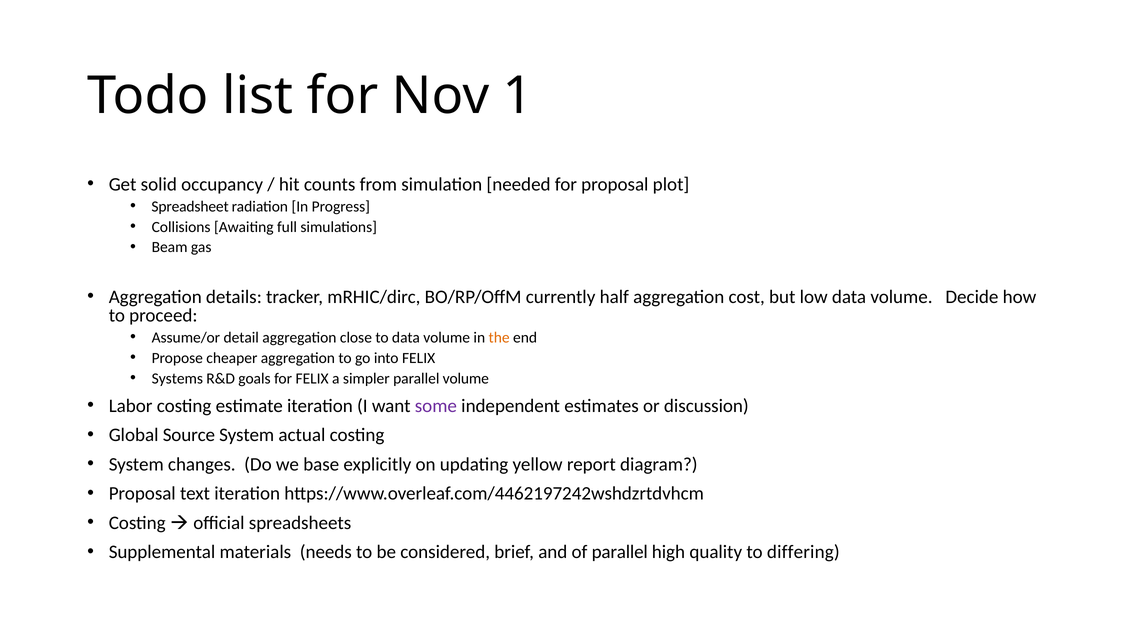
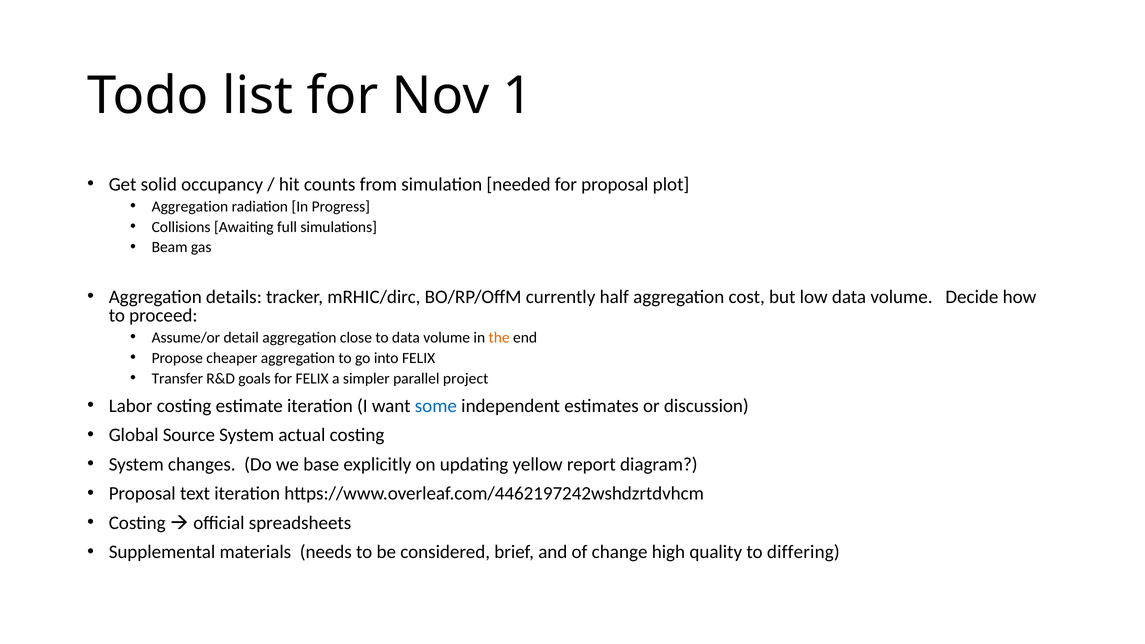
Spreadsheet: Spreadsheet -> Aggregation (190, 207)
Systems: Systems -> Transfer (177, 379)
parallel volume: volume -> project (466, 379)
some colour: purple -> blue (436, 406)
of parallel: parallel -> change (620, 552)
